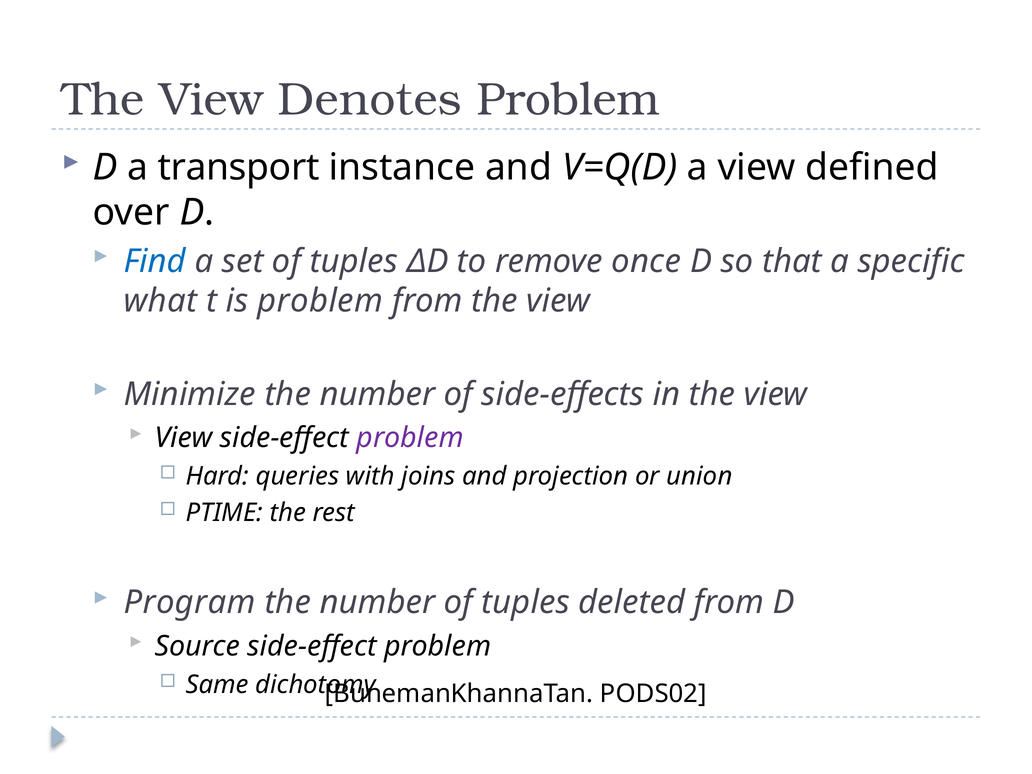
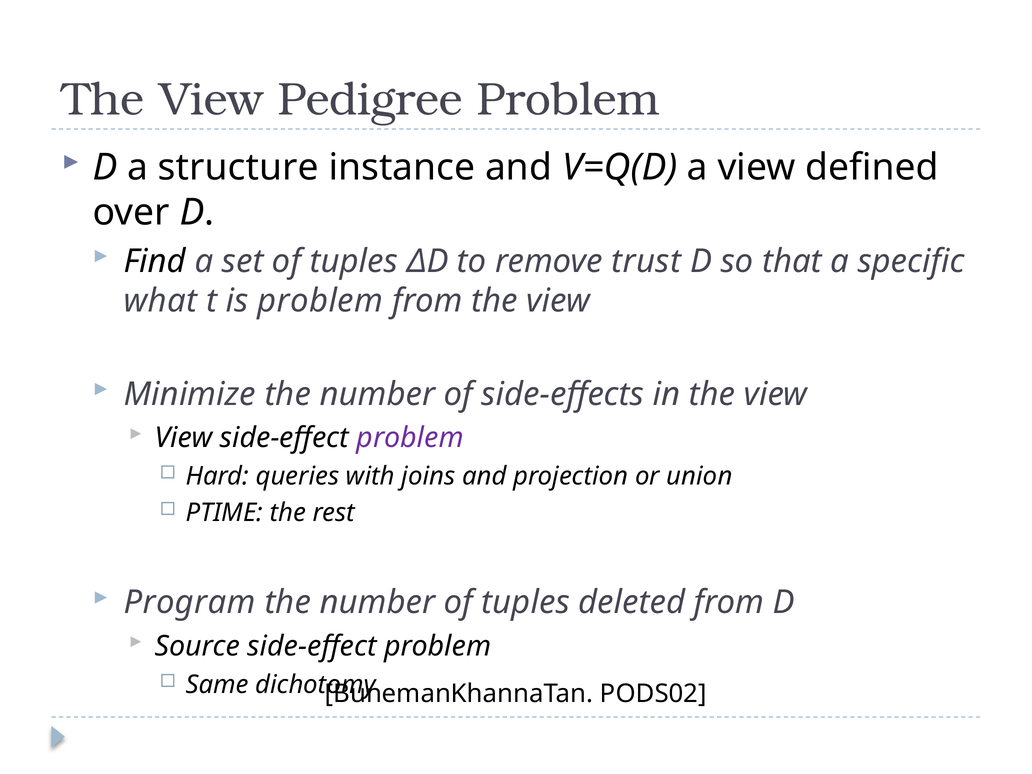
Denotes: Denotes -> Pedigree (370, 100)
transport: transport -> structure (238, 168)
Find colour: blue -> black (155, 261)
once: once -> trust (646, 261)
